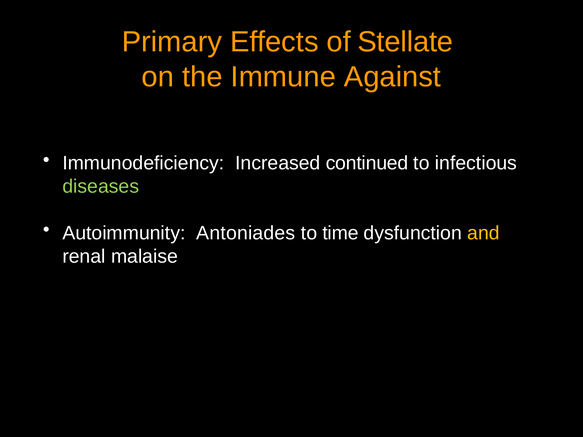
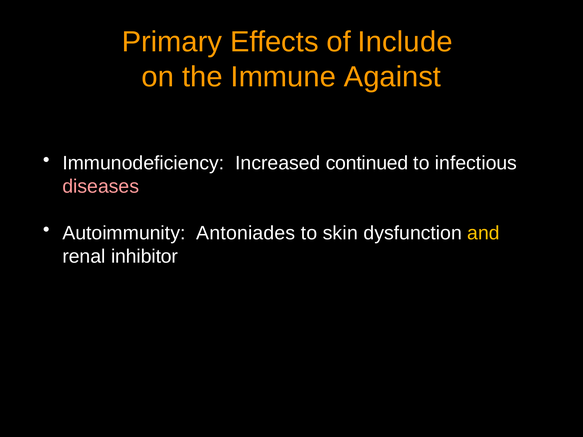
Stellate: Stellate -> Include (405, 42)
diseases colour: light green -> pink (101, 187)
time: time -> skin (340, 233)
malaise: malaise -> inhibitor (145, 257)
